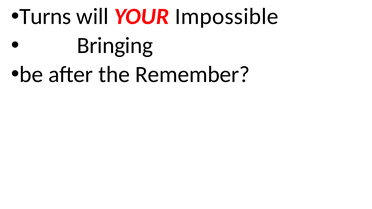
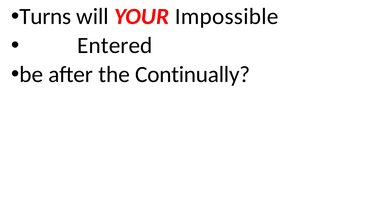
Bringing: Bringing -> Entered (115, 46)
Remember: Remember -> Continually (193, 75)
